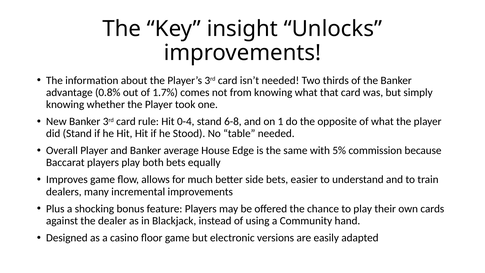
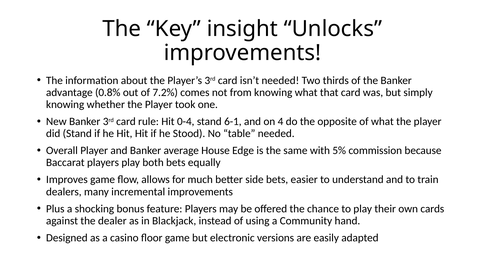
1.7%: 1.7% -> 7.2% (165, 92)
6-8: 6-8 -> 6-1 (233, 121)
1: 1 -> 4 (280, 121)
